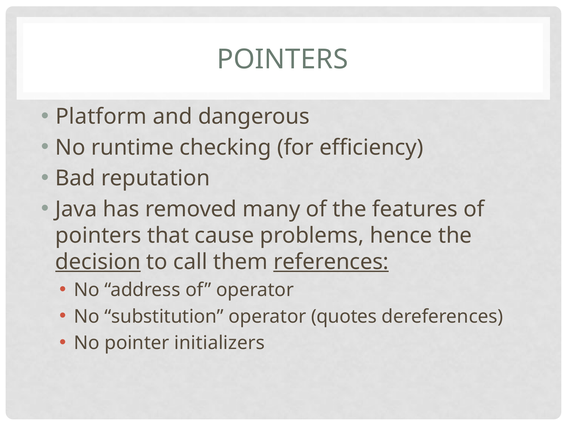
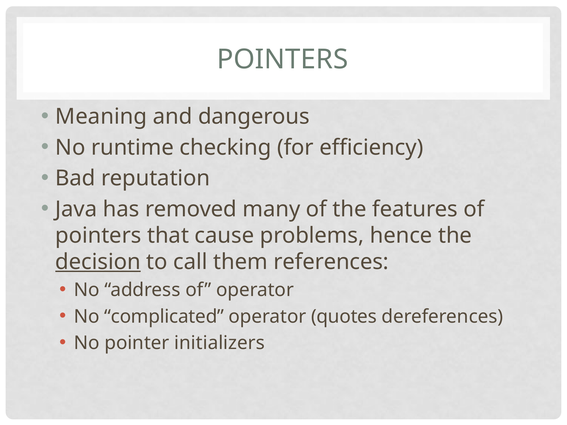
Platform: Platform -> Meaning (101, 117)
references underline: present -> none (331, 262)
substitution: substitution -> complicated (164, 317)
